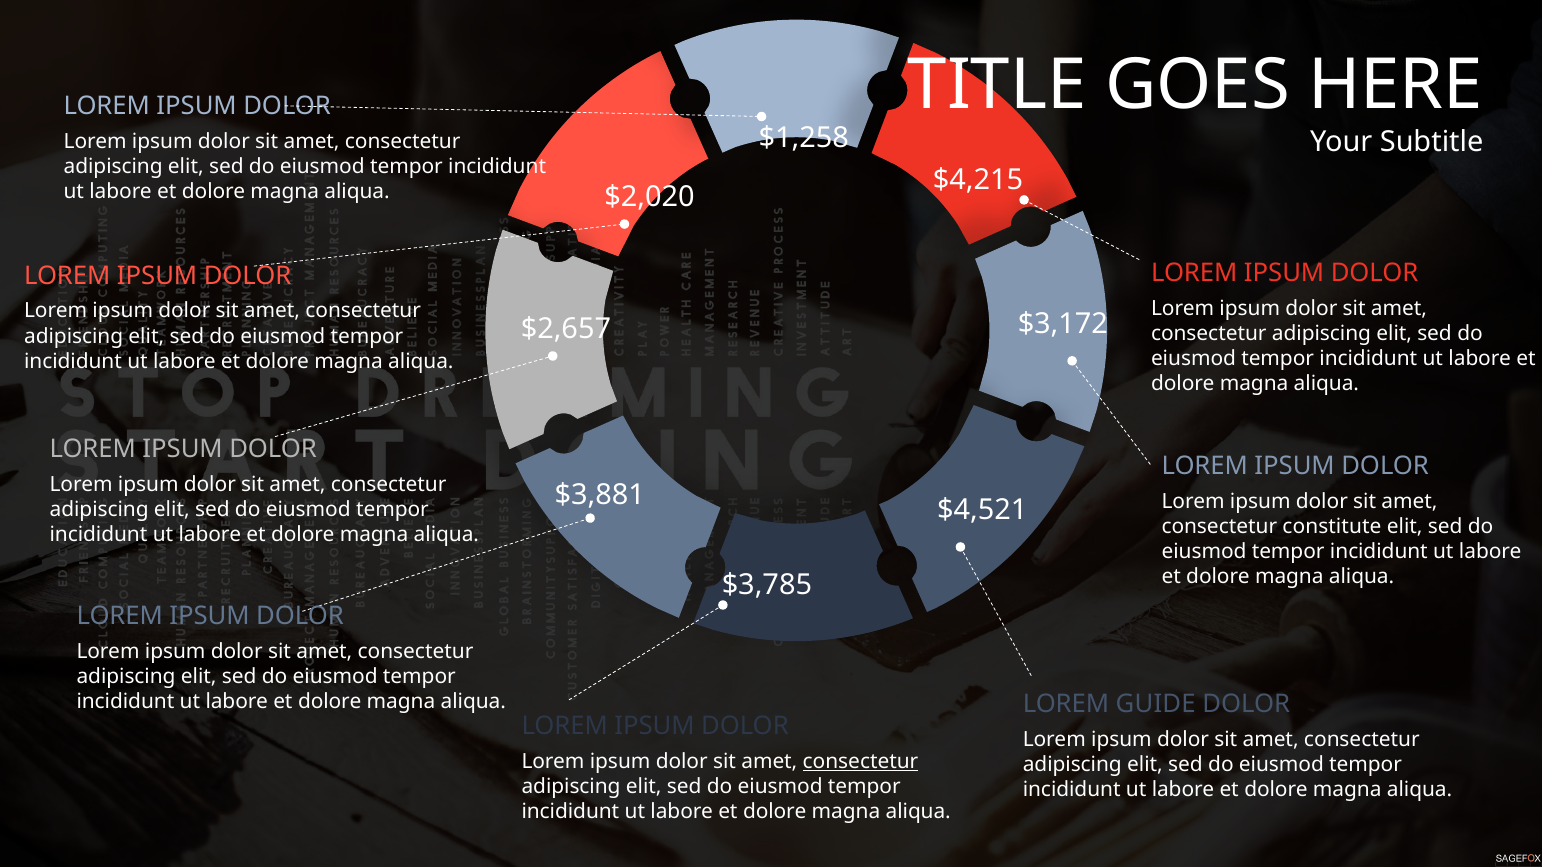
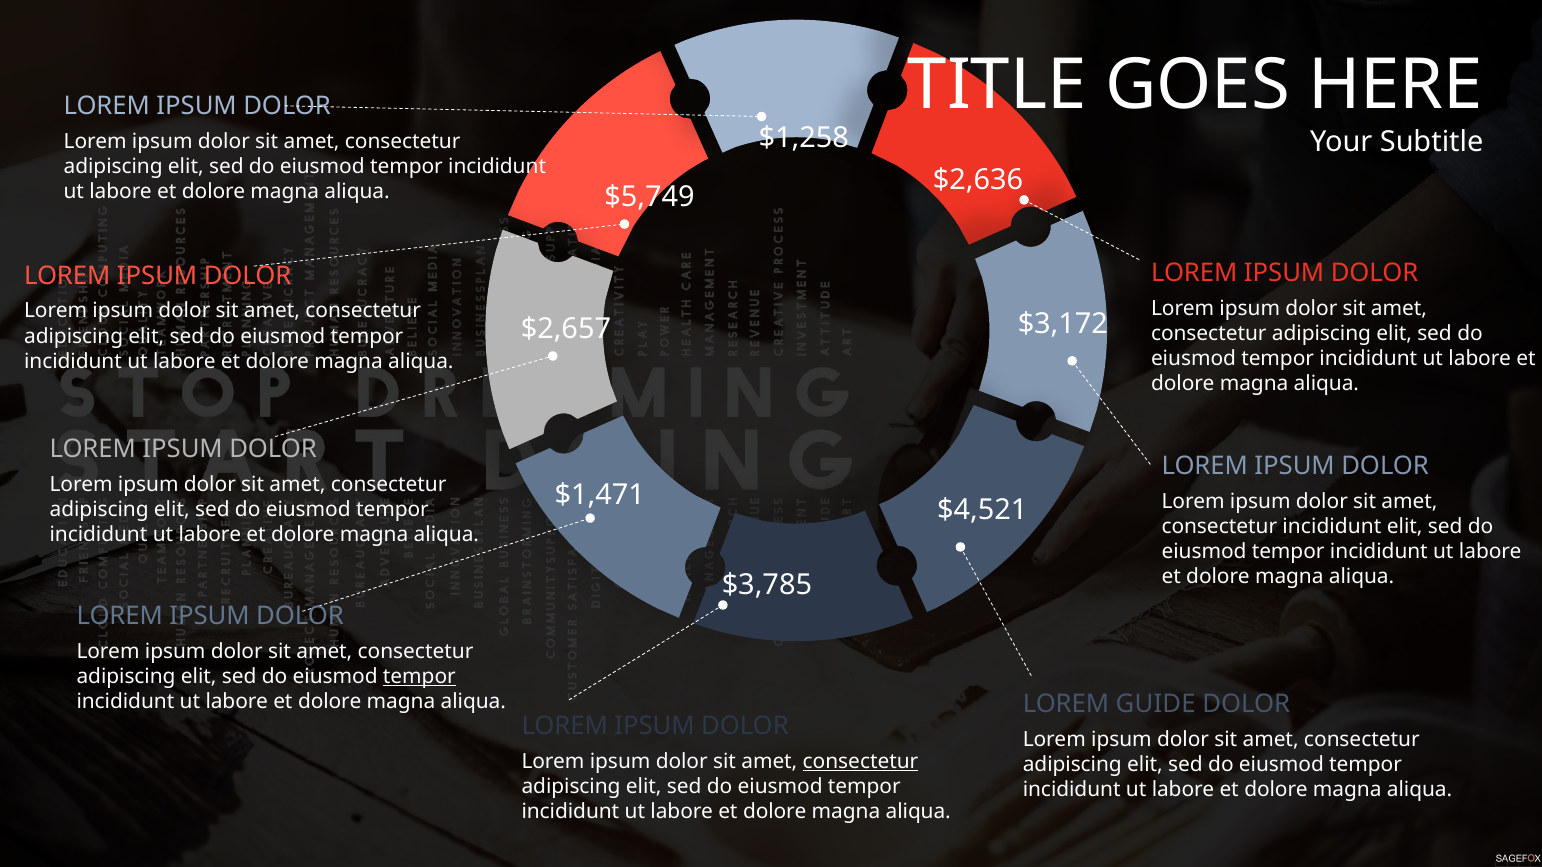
$4,215: $4,215 -> $2,636 (978, 180)
$2,020: $2,020 -> $5,749 (650, 197)
$3,881: $3,881 -> $1,471 (600, 495)
consectetur constitute: constitute -> incididunt (1332, 527)
tempor underline: none -> present (419, 677)
